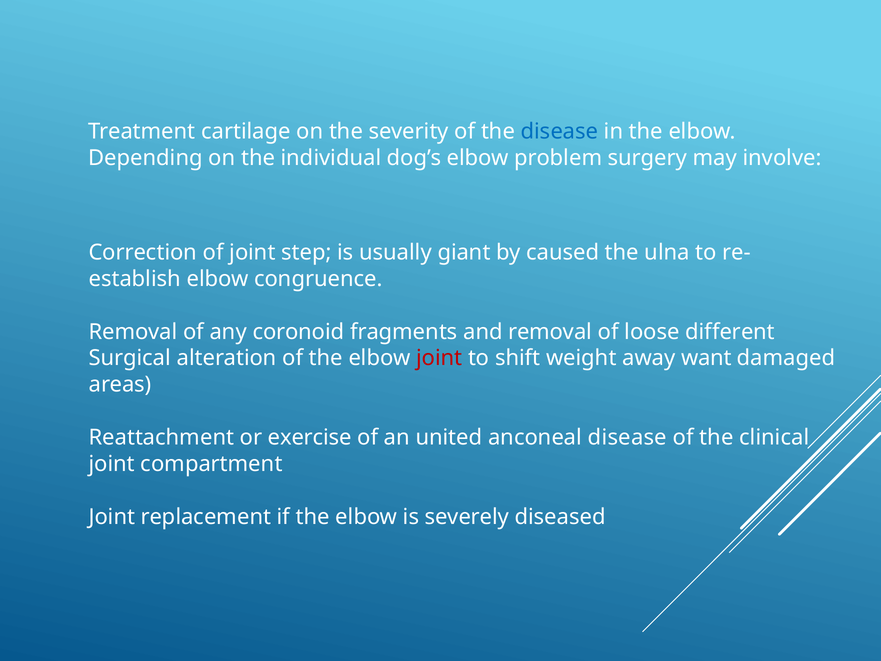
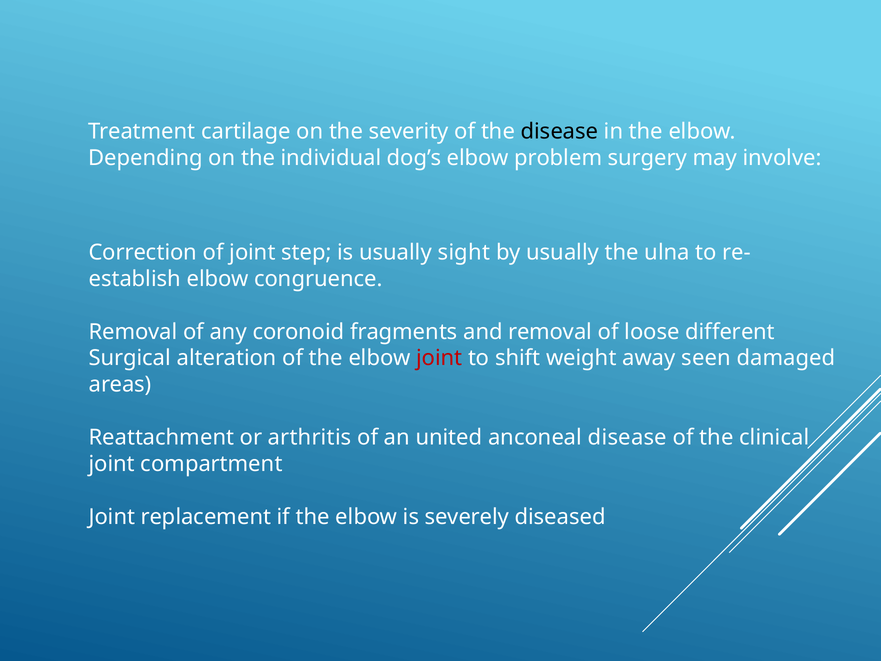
disease colour: blue -> black (560, 131)
giant: giant -> sight (464, 252)
by caused: caused -> usually (563, 252)
want: want -> seen (706, 358)
exercise: exercise -> arthritis (310, 437)
